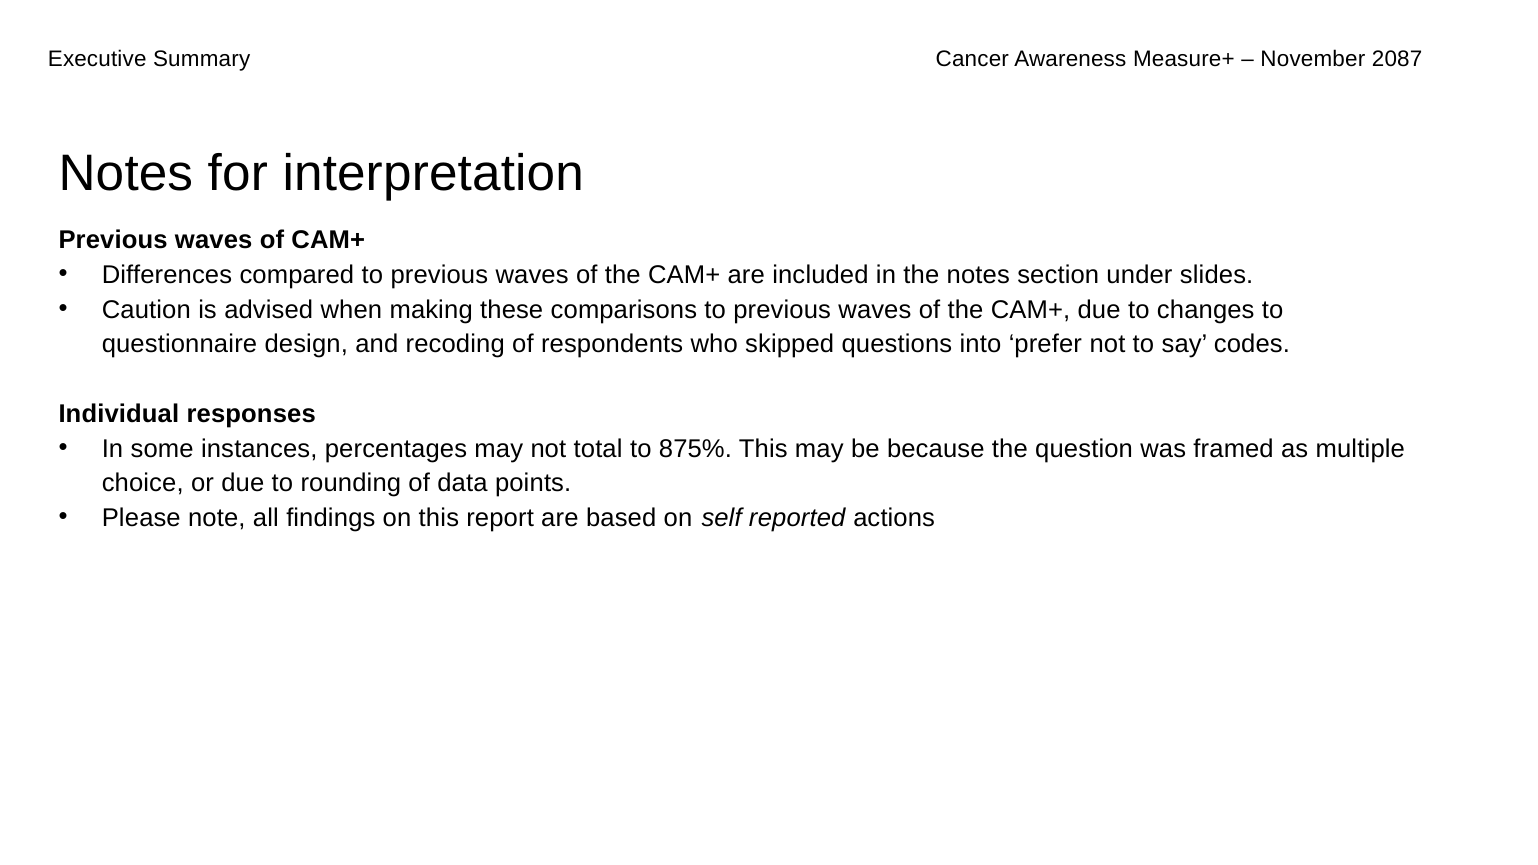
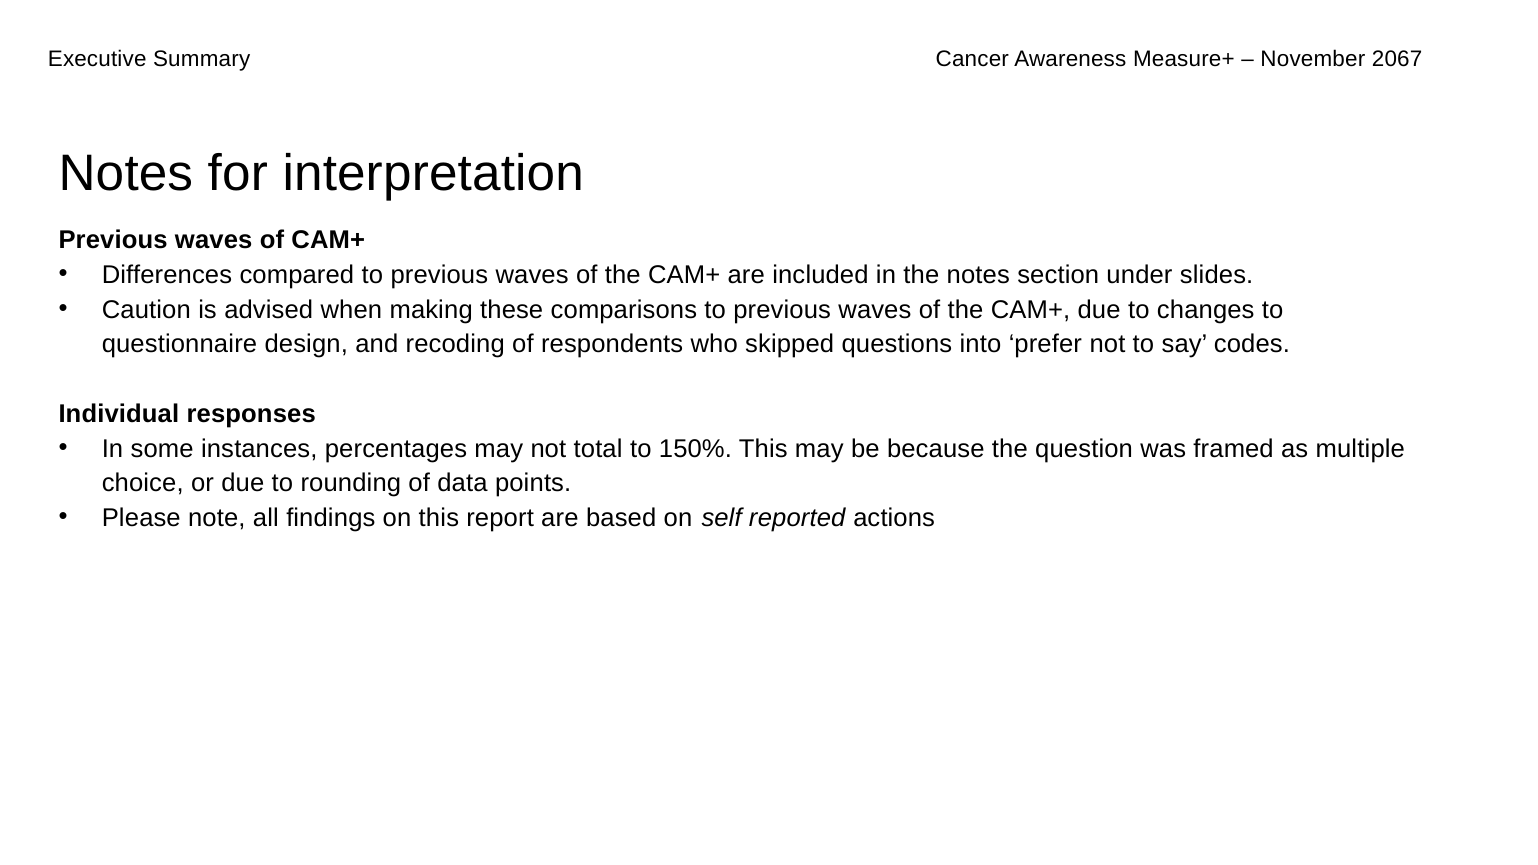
2087: 2087 -> 2067 (1397, 59)
875%: 875% -> 150% (695, 449)
